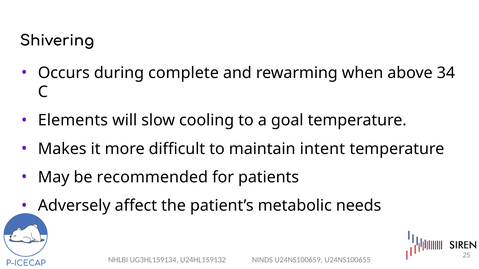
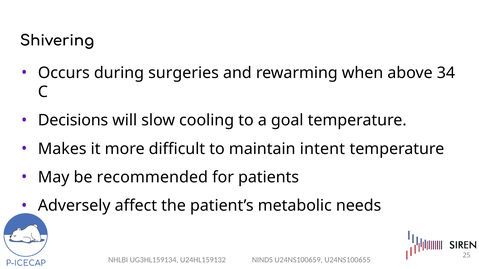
complete: complete -> surgeries (184, 73)
Elements: Elements -> Decisions (73, 121)
